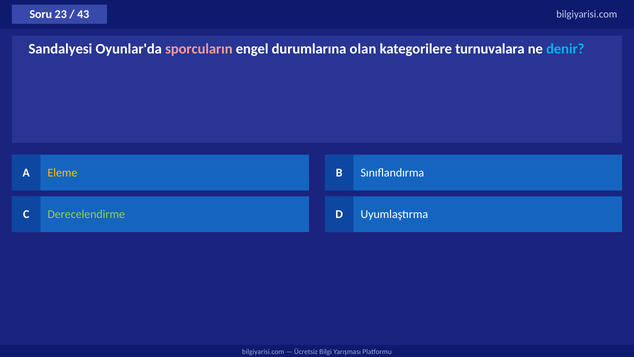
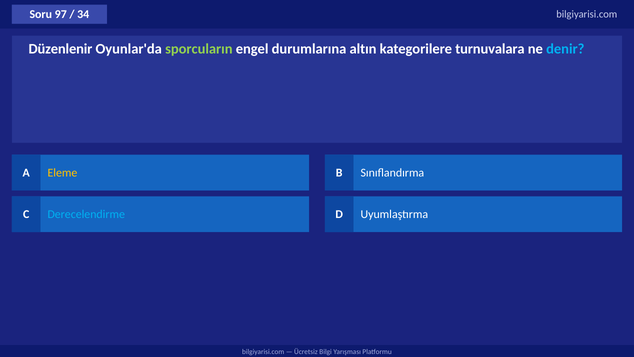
23: 23 -> 97 (61, 14)
43: 43 -> 34 (83, 14)
Sandalyesi: Sandalyesi -> Düzenlenir (60, 49)
sporcuların colour: pink -> light green (199, 49)
olan: olan -> altın (363, 49)
Derecelendirme colour: light green -> light blue (86, 214)
